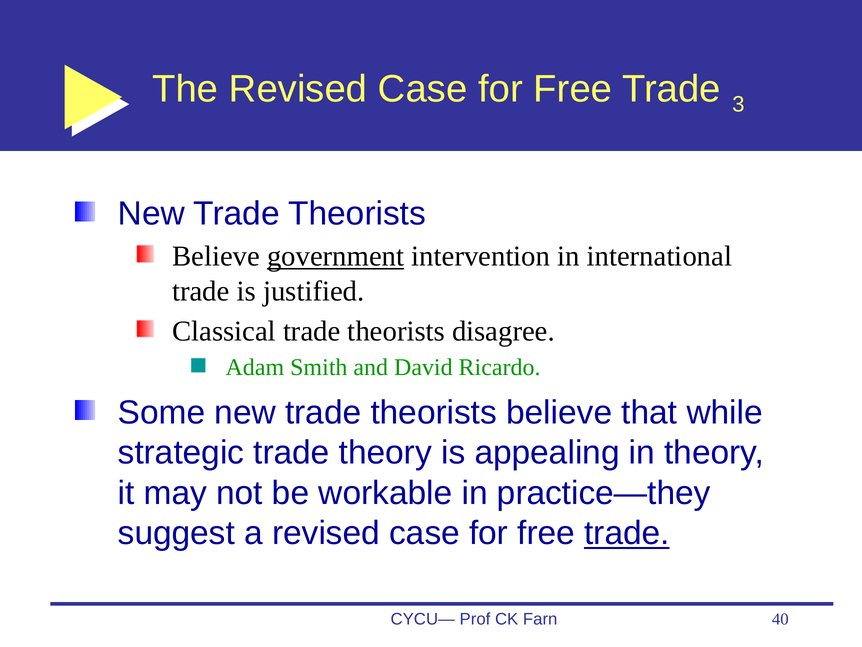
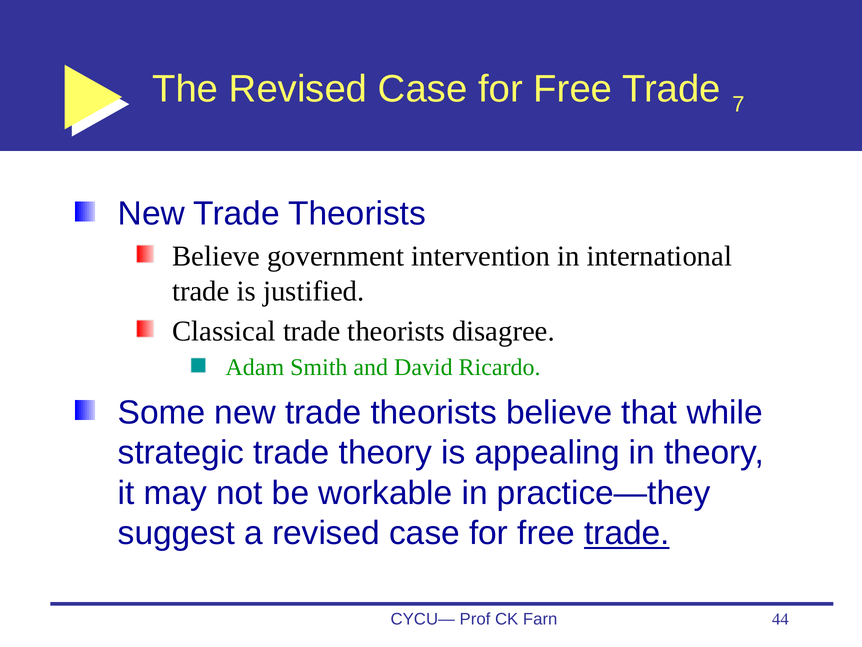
3: 3 -> 7 (738, 104)
government underline: present -> none (336, 256)
40: 40 -> 44 (780, 619)
